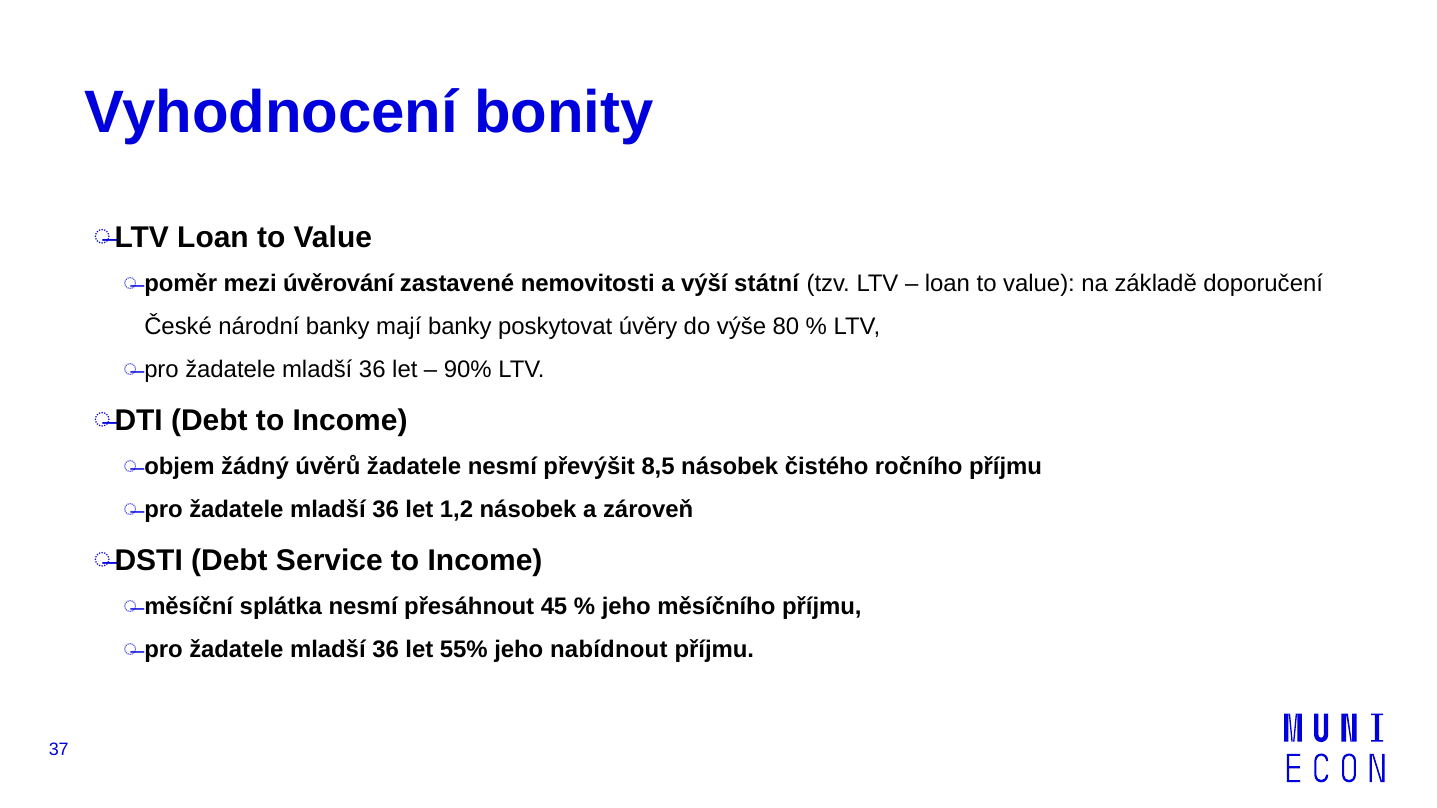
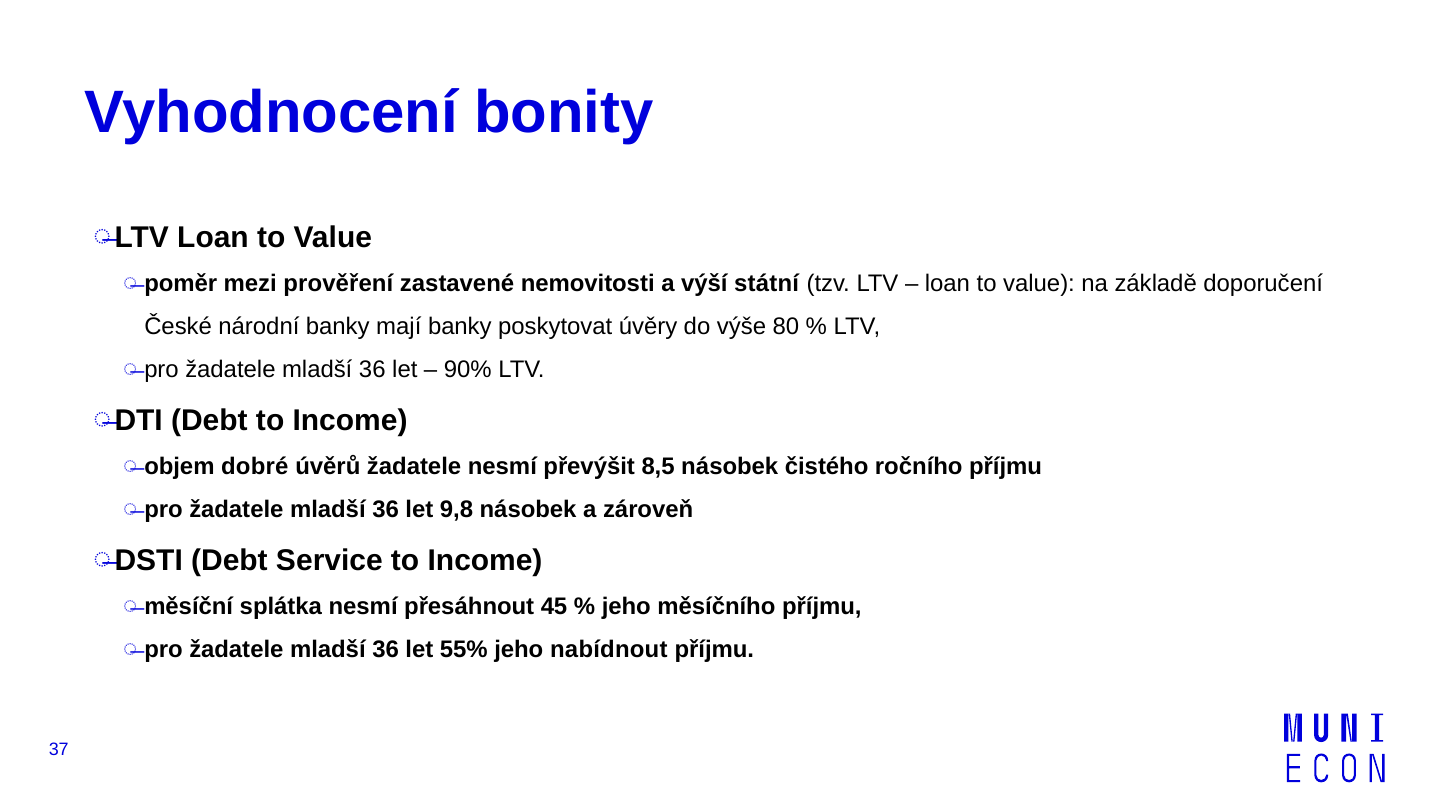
úvěrování: úvěrování -> prověření (338, 284)
žádný: žádný -> dobré (255, 467)
1,2: 1,2 -> 9,8 (457, 510)
